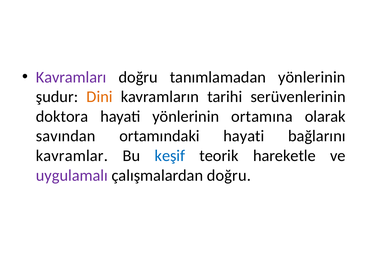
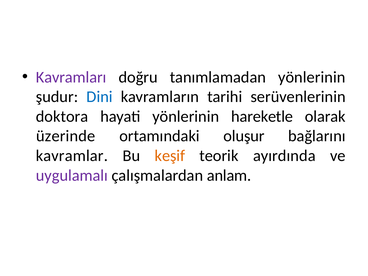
Dini colour: orange -> blue (100, 97)
ortamına: ortamına -> hareketle (262, 116)
savından: savından -> üzerinde (66, 136)
ortamındaki hayati: hayati -> oluşur (244, 136)
keşif colour: blue -> orange (170, 156)
hareketle: hareketle -> ayırdında (284, 156)
çalışmalardan doğru: doğru -> anlam (229, 175)
